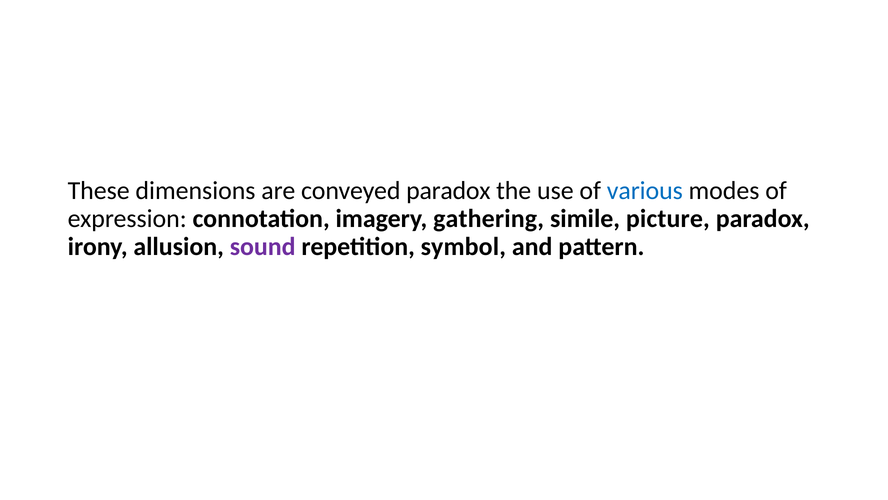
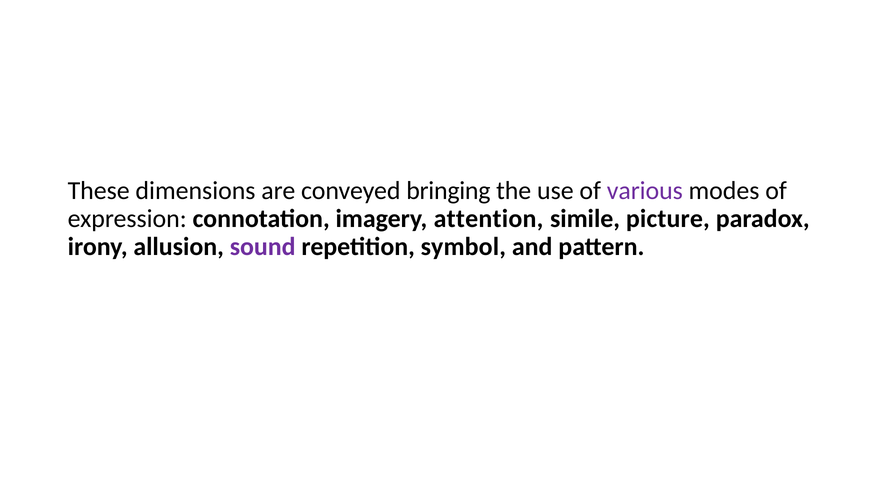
conveyed paradox: paradox -> bringing (448, 190)
various colour: blue -> purple (645, 190)
gathering: gathering -> attention (489, 218)
